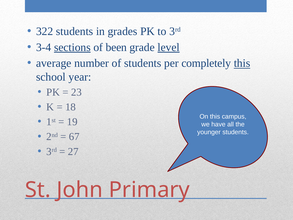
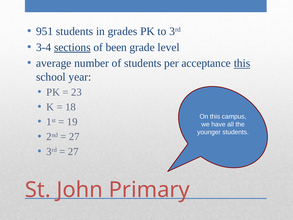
322: 322 -> 951 (45, 31)
level underline: present -> none (169, 47)
completely: completely -> acceptance (206, 63)
67: 67 -> 27 (74, 137)
